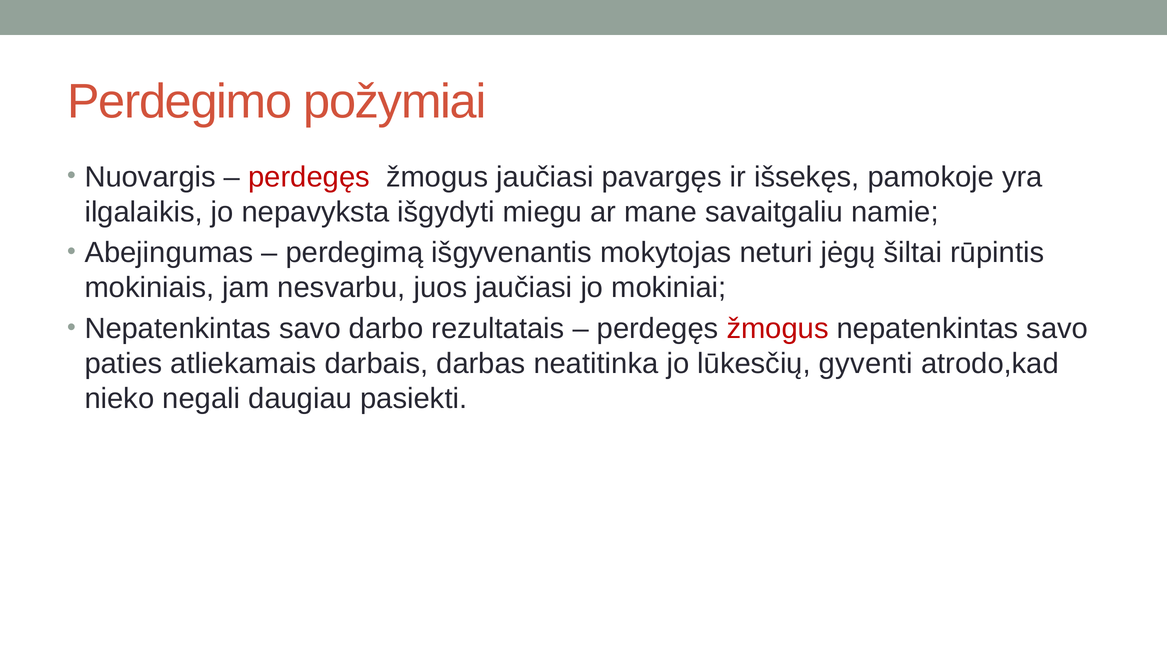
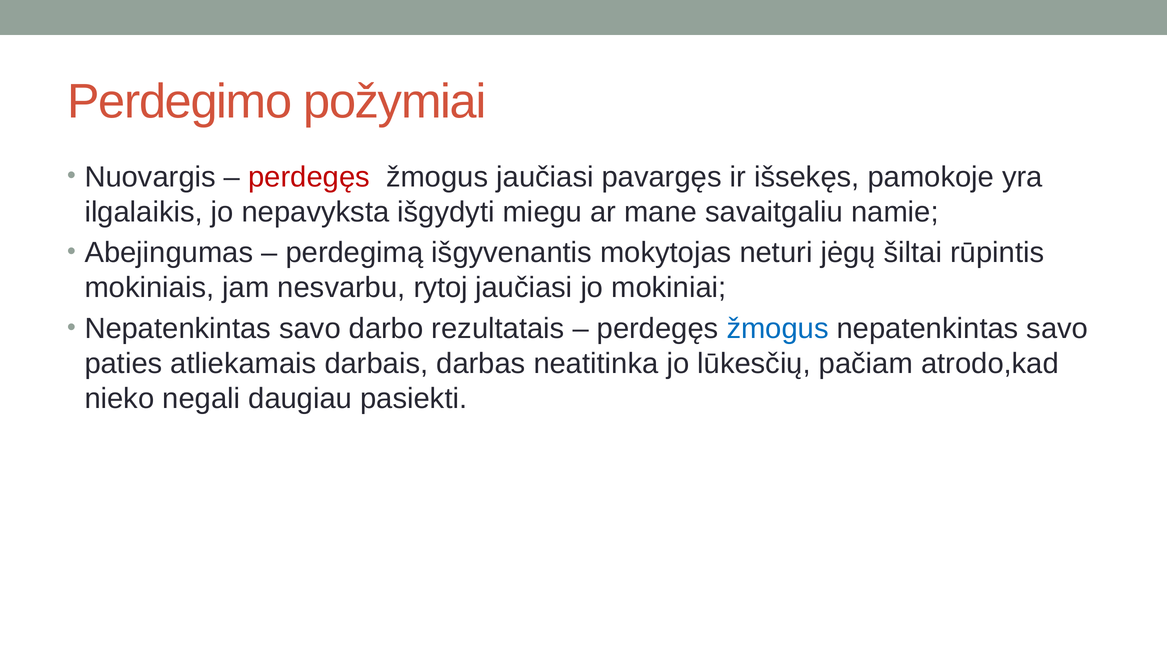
juos: juos -> rytoj (441, 288)
žmogus colour: red -> blue (778, 329)
gyventi: gyventi -> pačiam (866, 364)
